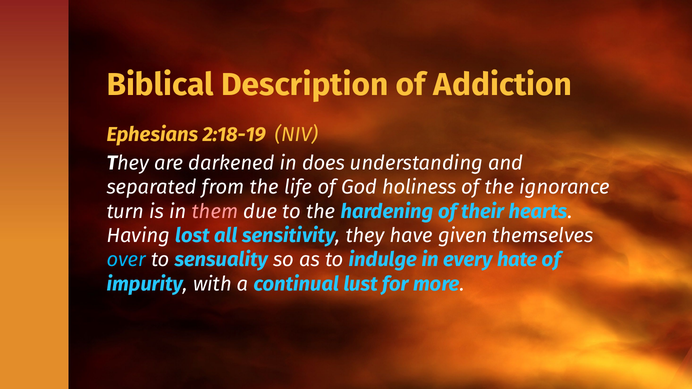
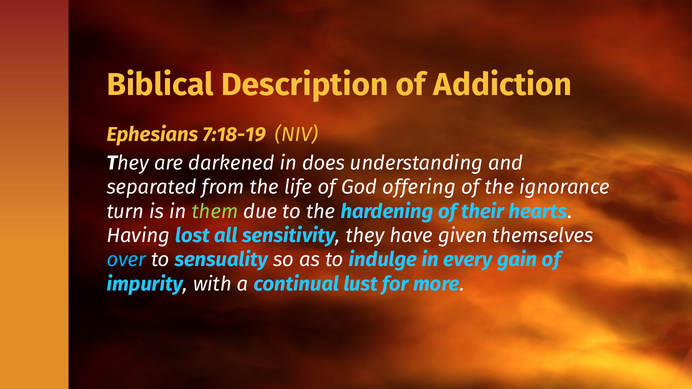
2:18-19: 2:18-19 -> 7:18-19 (234, 135)
holiness: holiness -> offering (419, 187)
them colour: pink -> light green (215, 212)
hate: hate -> gain (517, 260)
